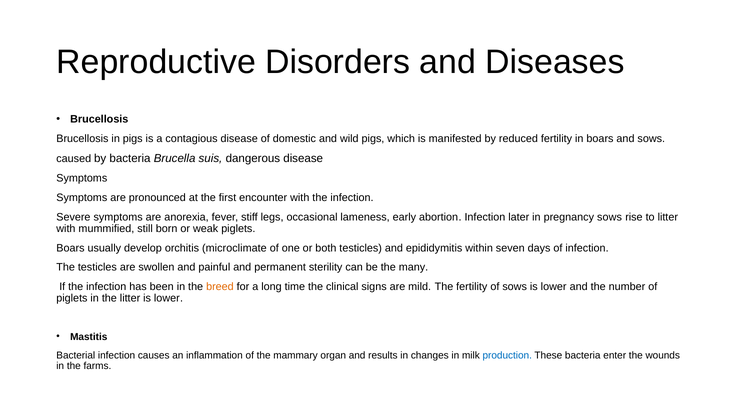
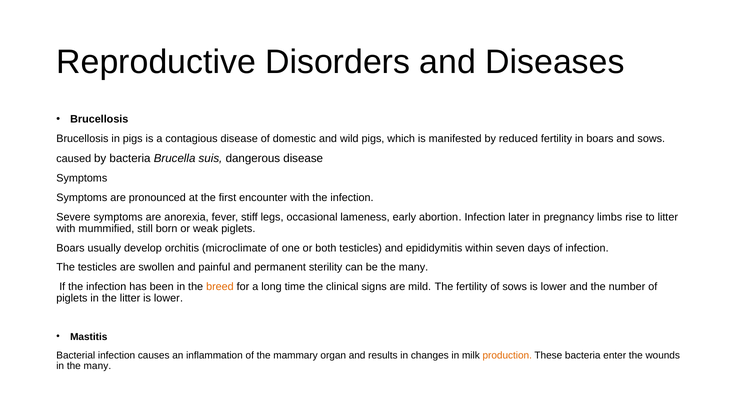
pregnancy sows: sows -> limbs (610, 217)
production colour: blue -> orange (507, 355)
in the farms: farms -> many (97, 366)
